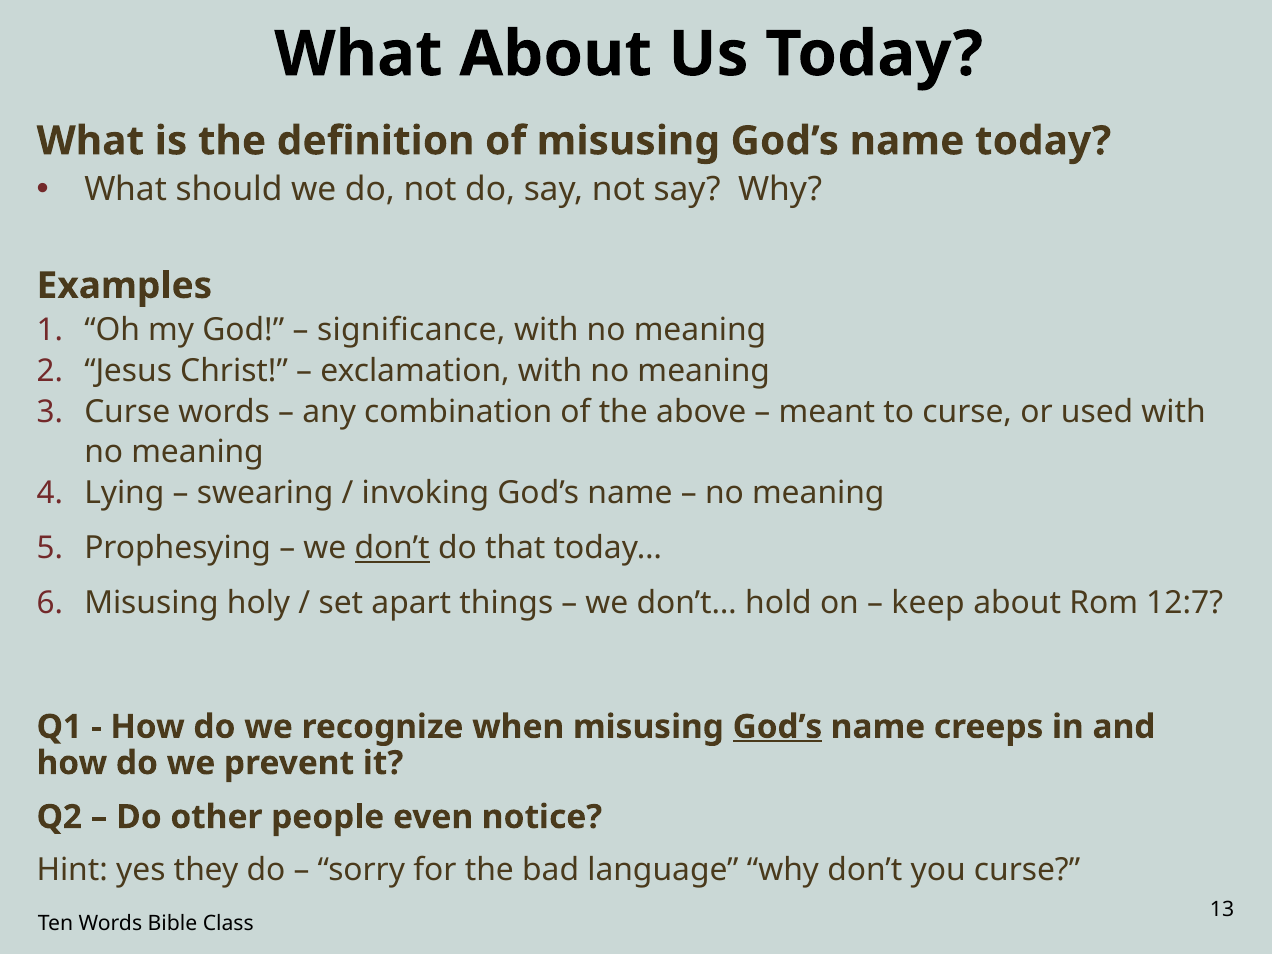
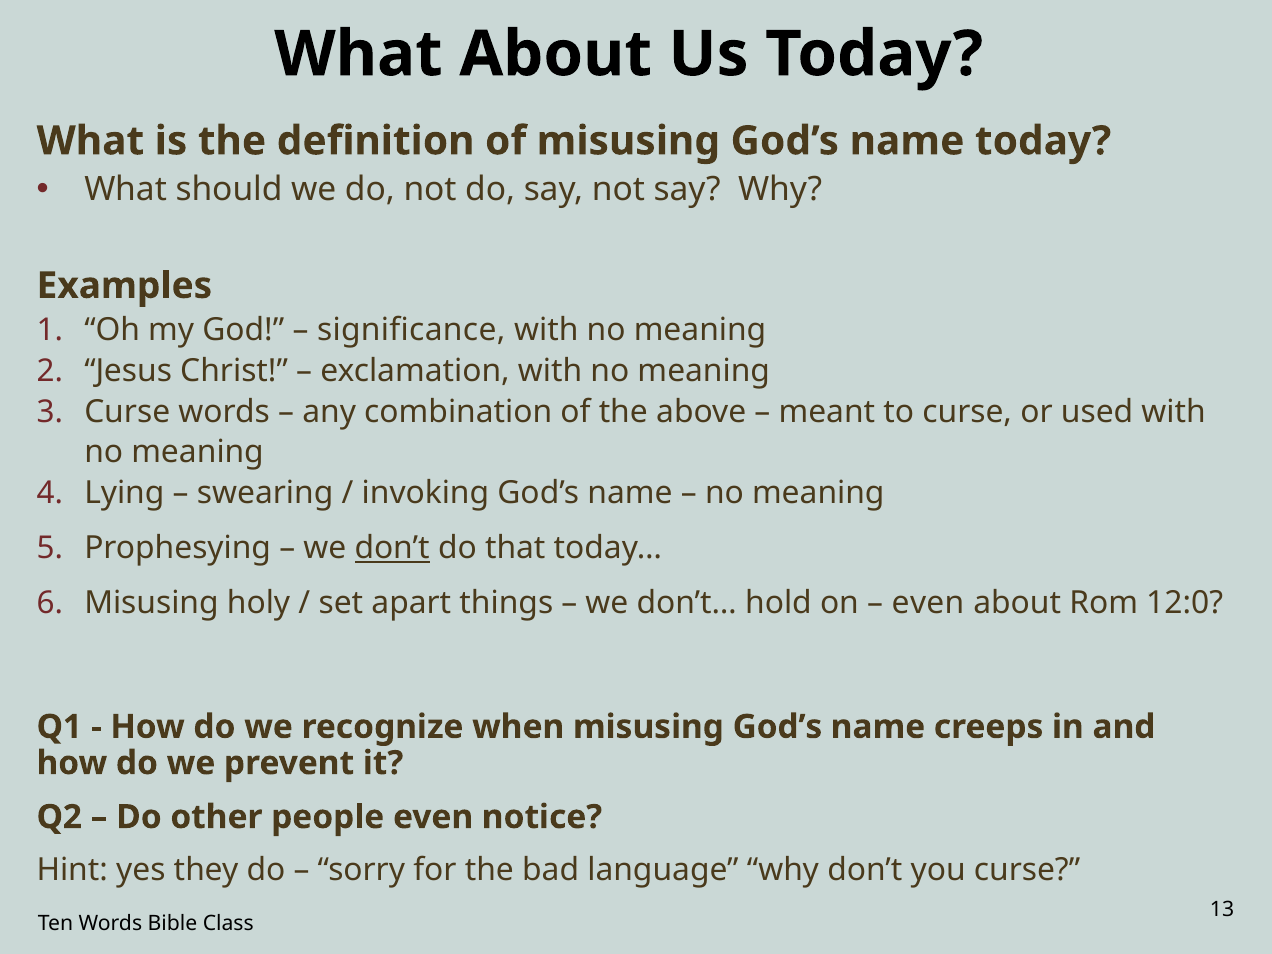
keep: keep -> even (928, 603)
12:7: 12:7 -> 12:0 (1185, 603)
God’s underline: present -> none (777, 727)
